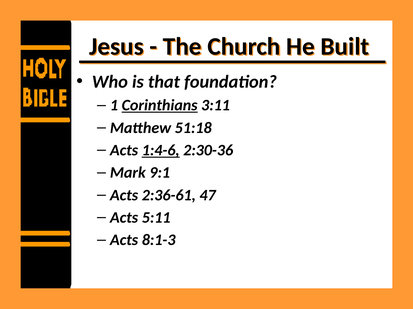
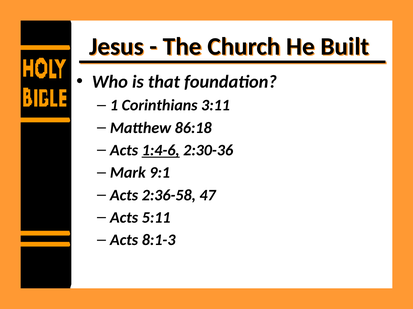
Corinthians underline: present -> none (160, 106)
51:18: 51:18 -> 86:18 (193, 128)
2:36-61: 2:36-61 -> 2:36-58 (169, 196)
